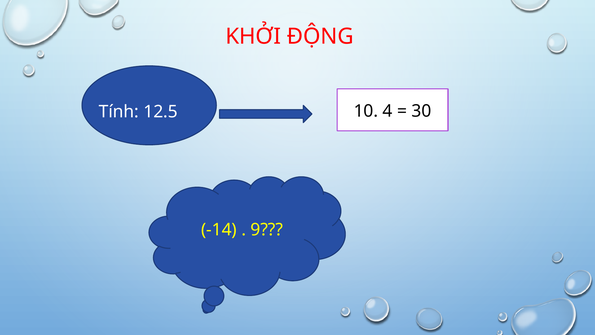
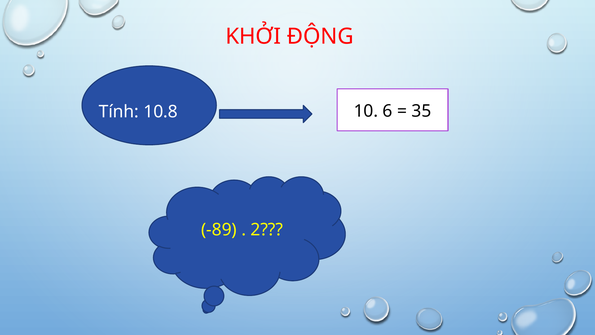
12.5: 12.5 -> 10.8 (161, 112)
4: 4 -> 6 (388, 111)
30: 30 -> 35 (421, 111)
-14: -14 -> -89 (219, 230)
9: 9 -> 2 (267, 230)
